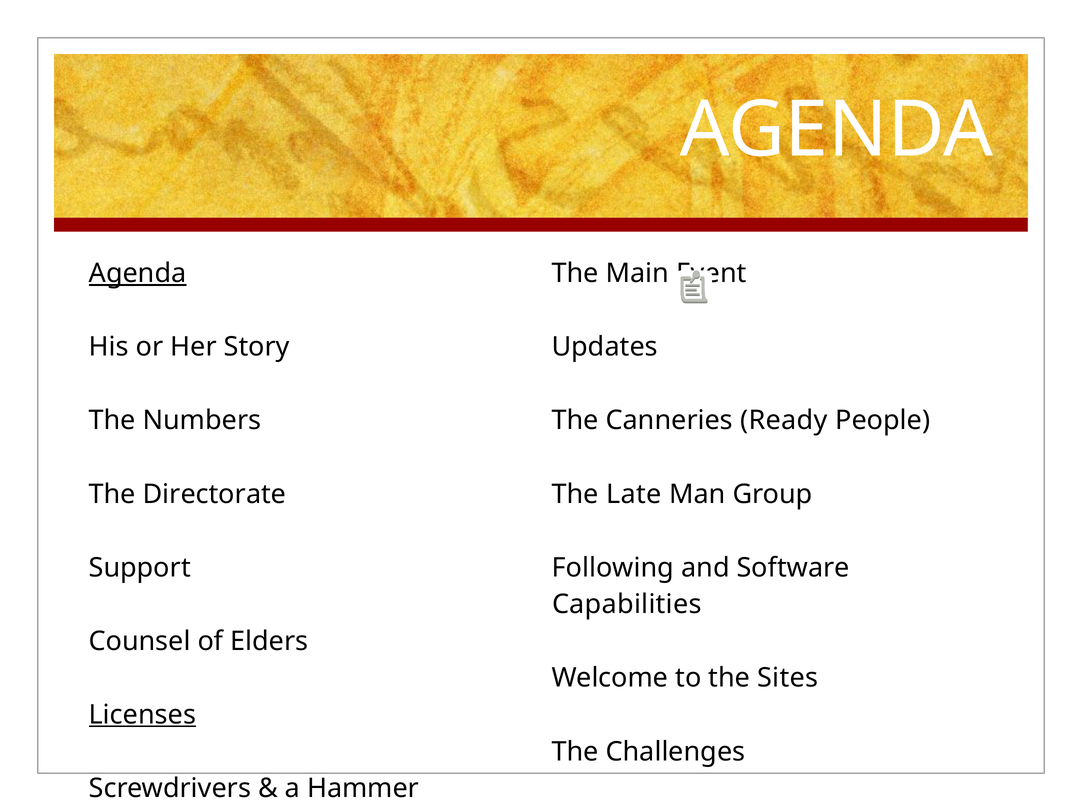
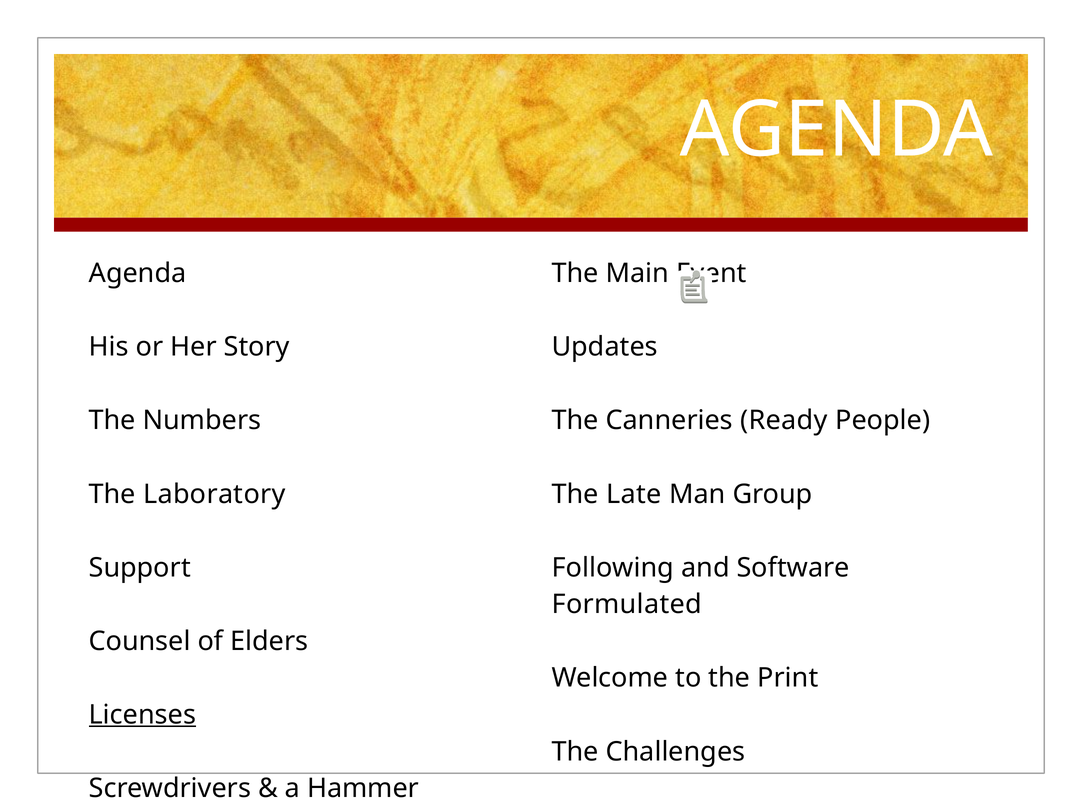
Agenda underline: present -> none (138, 274)
Directorate: Directorate -> Laboratory (214, 494)
Capabilities: Capabilities -> Formulated (627, 605)
Sites: Sites -> Print (788, 678)
